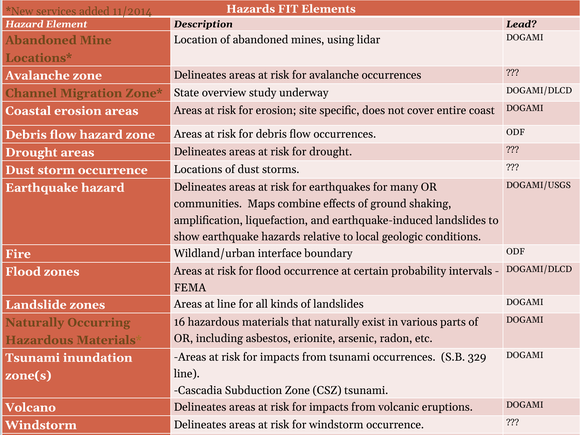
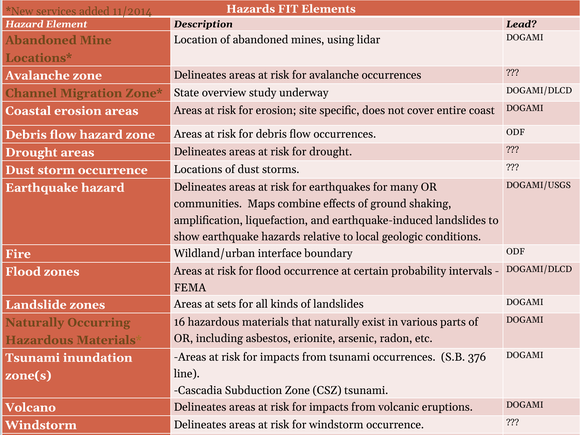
at line: line -> sets (227, 304)
329: 329 -> 376 (477, 357)
